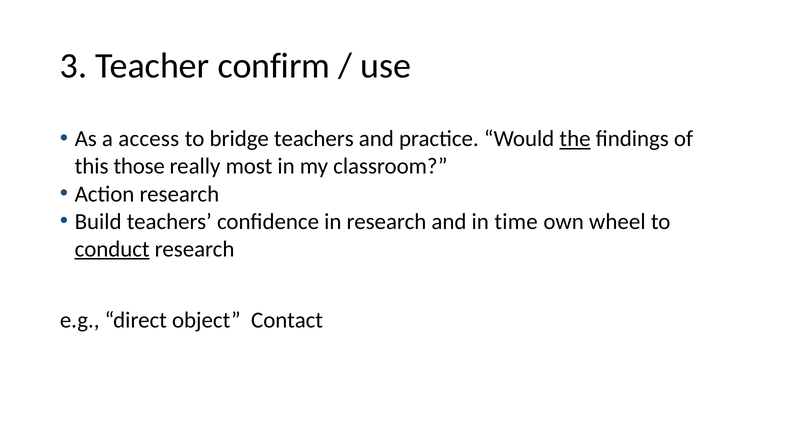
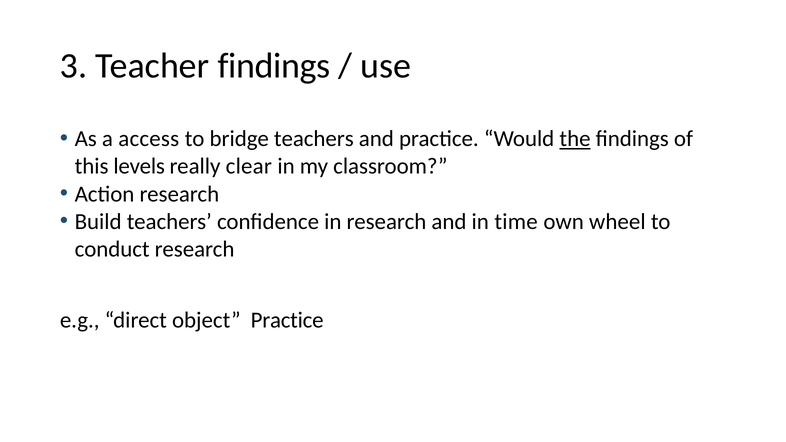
Teacher confirm: confirm -> findings (274, 66)
those: those -> levels (139, 166)
most: most -> clear (249, 166)
conduct underline: present -> none (112, 249)
Contact: Contact -> Practice (287, 320)
